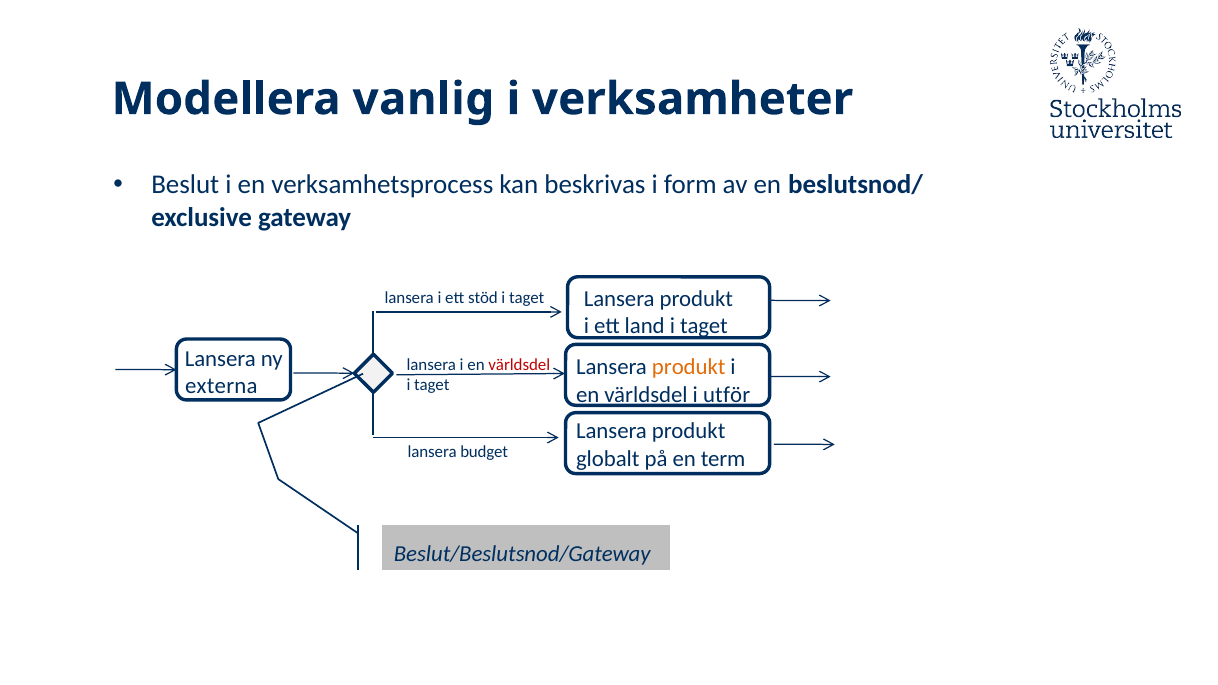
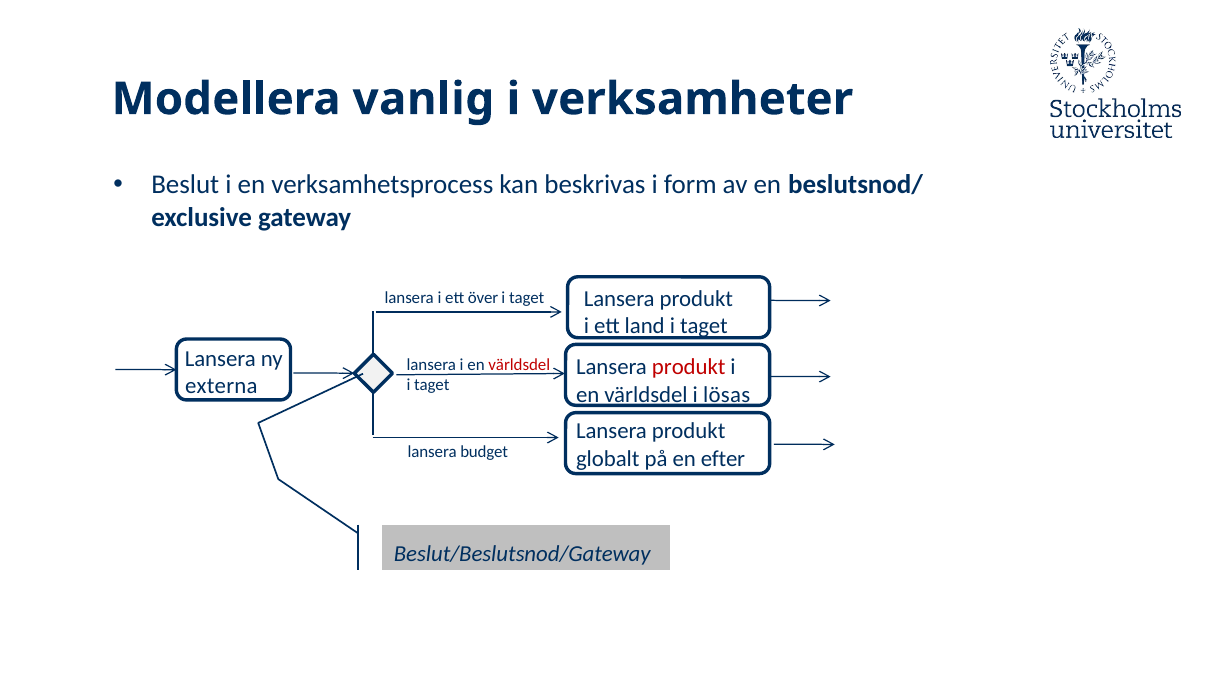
stöd: stöd -> över (483, 298)
produkt colour: orange -> red (689, 367)
utför: utför -> lösas (727, 395)
term: term -> efter (723, 459)
